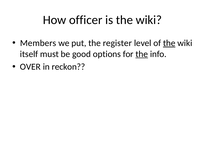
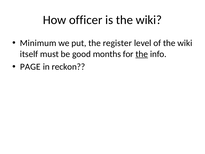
Members: Members -> Minimum (38, 43)
the underline: present -> none (169, 43)
options: options -> months (107, 54)
OVER: OVER -> PAGE (30, 67)
